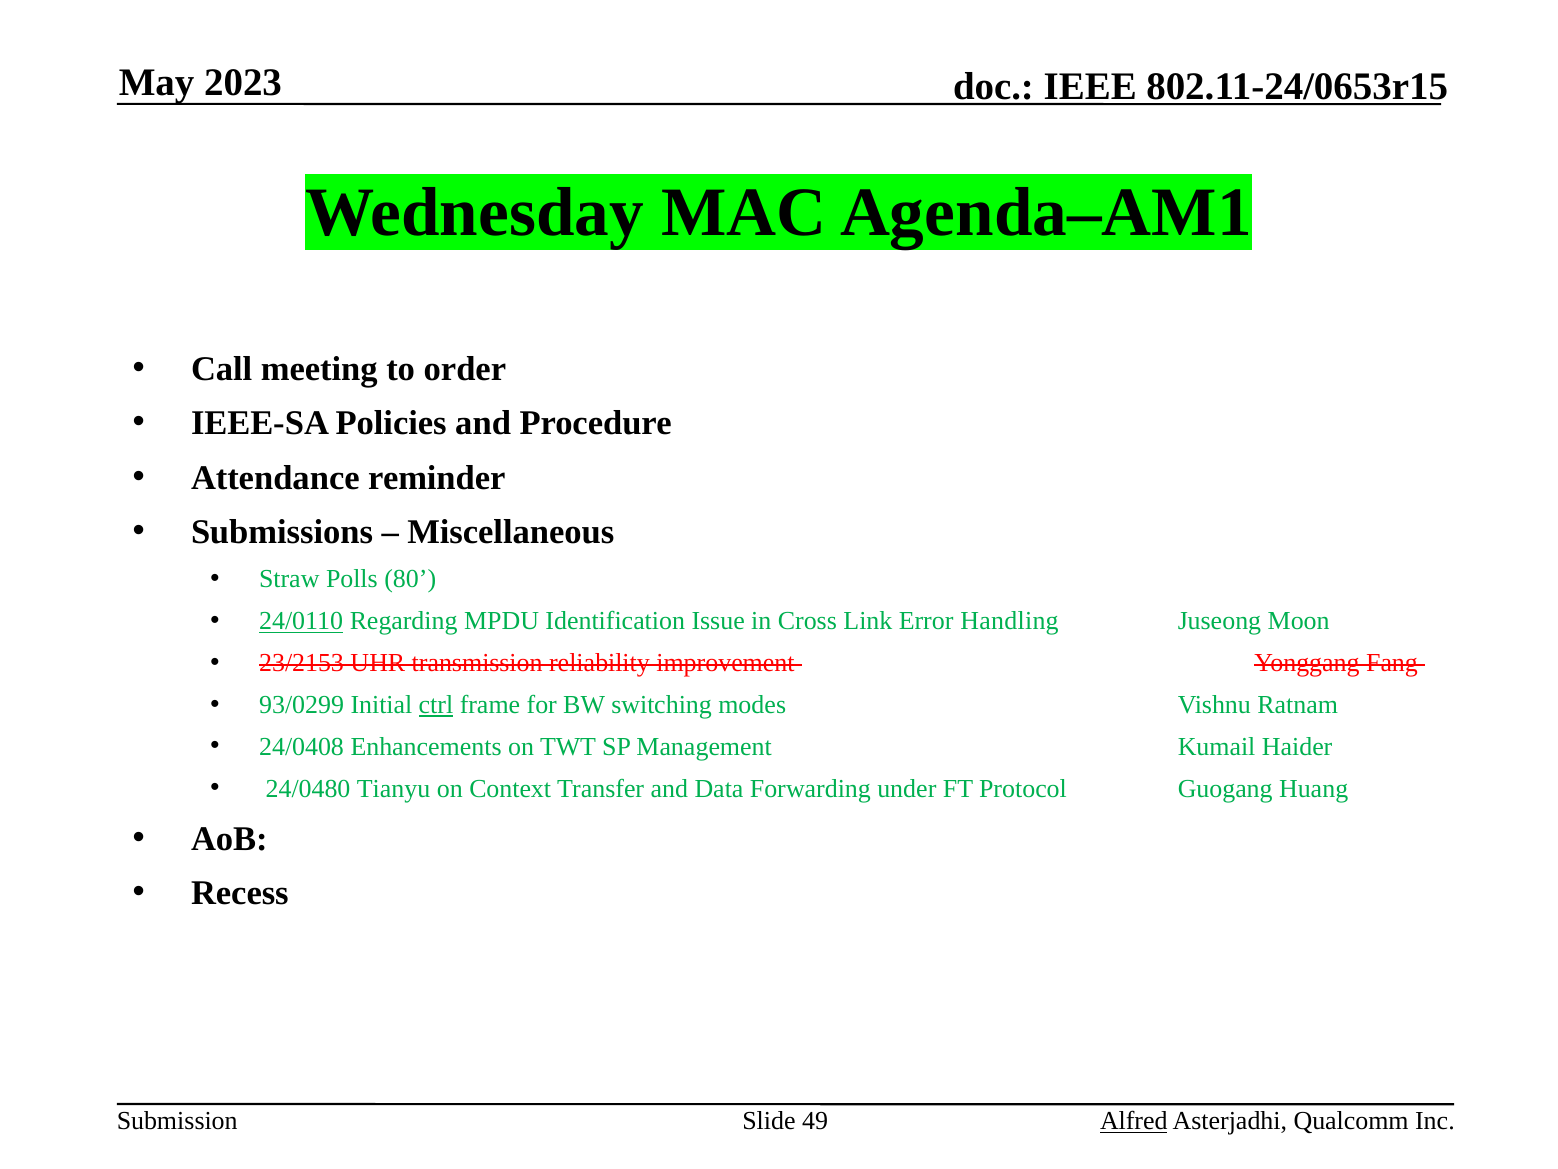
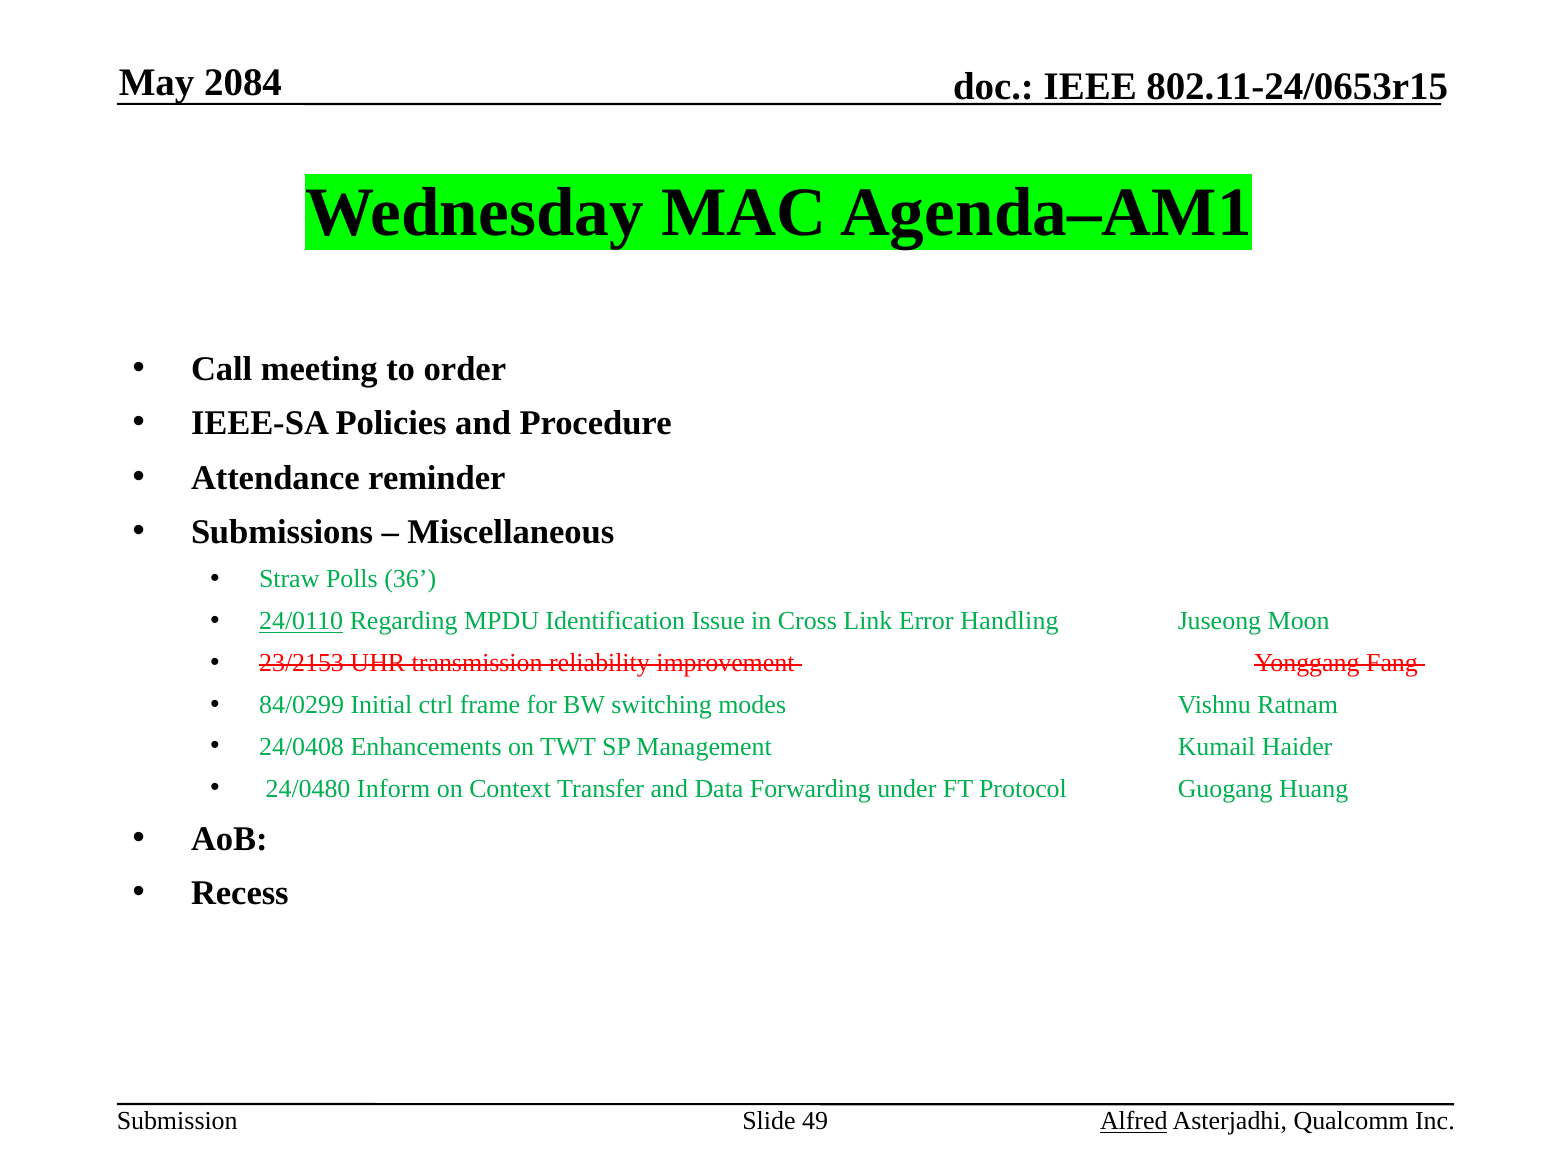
2023: 2023 -> 2084 (243, 83)
80: 80 -> 36 (410, 579)
93/0299: 93/0299 -> 84/0299 (302, 705)
ctrl underline: present -> none (436, 705)
Tianyu: Tianyu -> Inform (394, 788)
